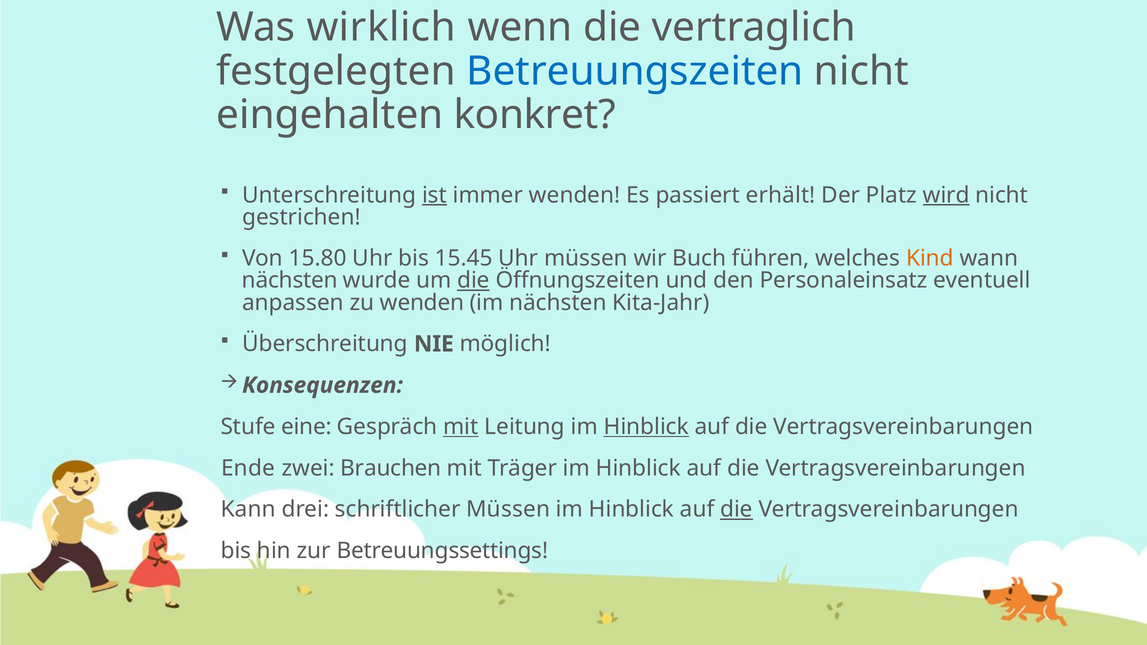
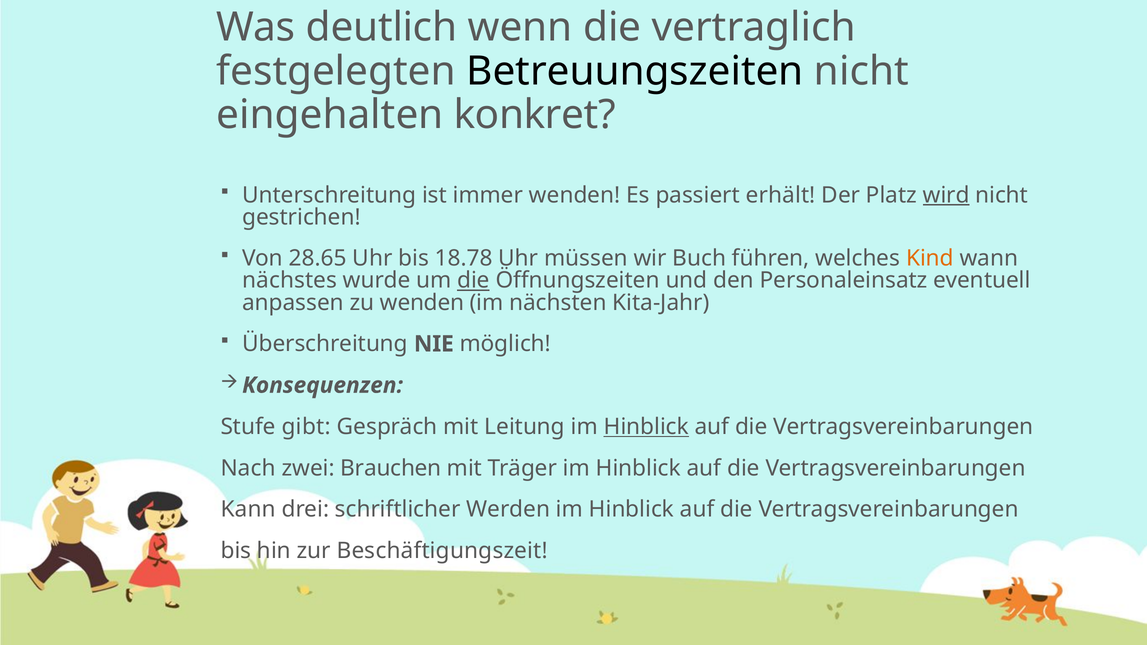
wirklich: wirklich -> deutlich (382, 27)
Betreuungszeiten colour: blue -> black (635, 71)
ist underline: present -> none (434, 195)
15.80: 15.80 -> 28.65 (318, 259)
15.45: 15.45 -> 18.78 (464, 259)
nächsten: nächsten -> nächstes (290, 281)
eine: eine -> gibt (306, 427)
mit underline: present -> none (461, 427)
Ende: Ende -> Nach (248, 468)
schriftlicher Müssen: Müssen -> Werden (508, 510)
die underline: present -> none (736, 510)
Betreuungssettings: Betreuungssettings -> Beschäftigungszeit (442, 551)
